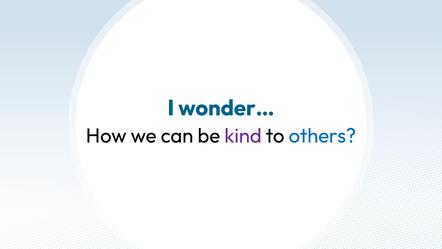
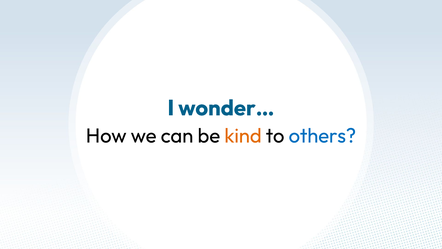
kind colour: purple -> orange (243, 136)
